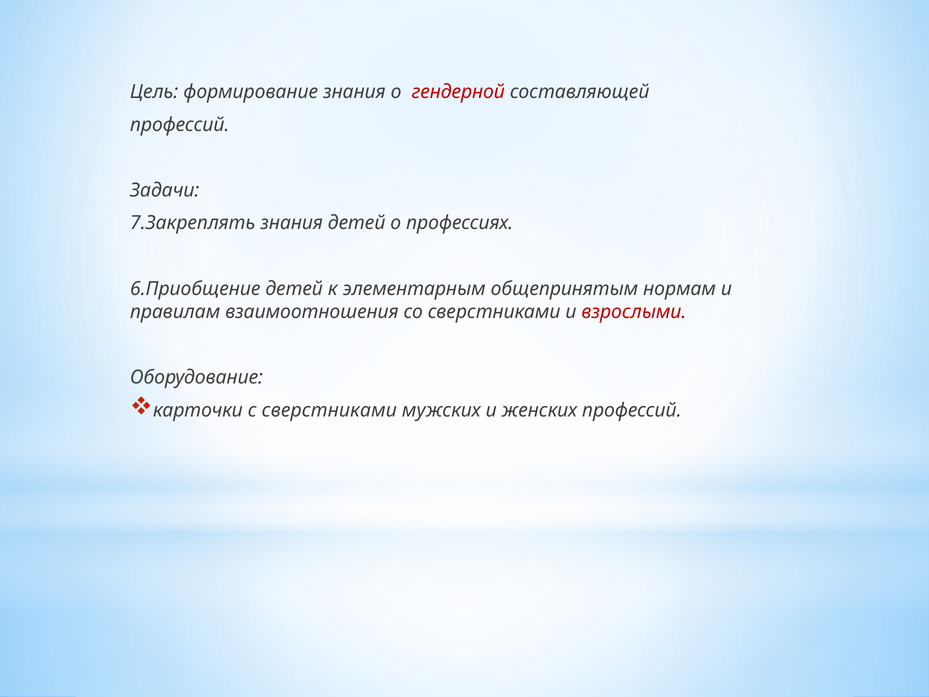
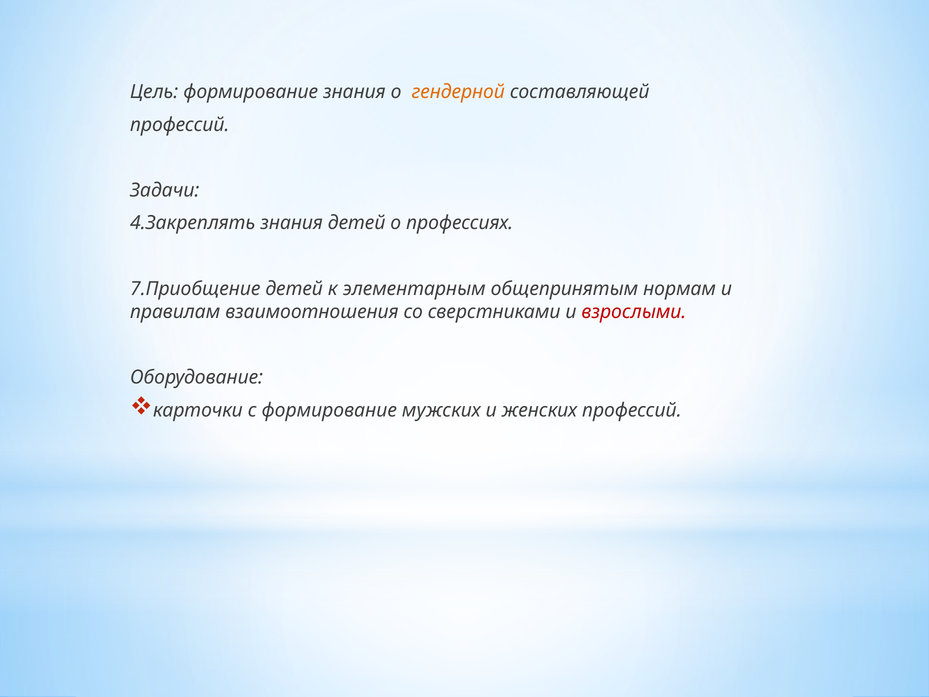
гендерной colour: red -> orange (458, 92)
7.Закреплять: 7.Закреплять -> 4.Закреплять (193, 223)
6.Приобщение: 6.Приобщение -> 7.Приобщение (195, 289)
с сверстниками: сверстниками -> формирование (329, 410)
